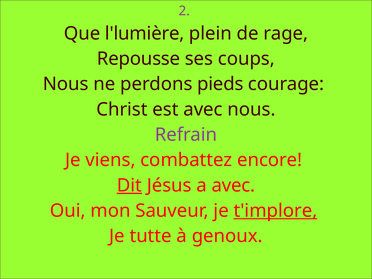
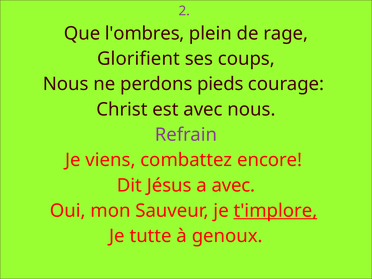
l'lumière: l'lumière -> l'ombres (145, 33)
Repousse: Repousse -> Glorifient (138, 59)
Dit underline: present -> none (129, 185)
